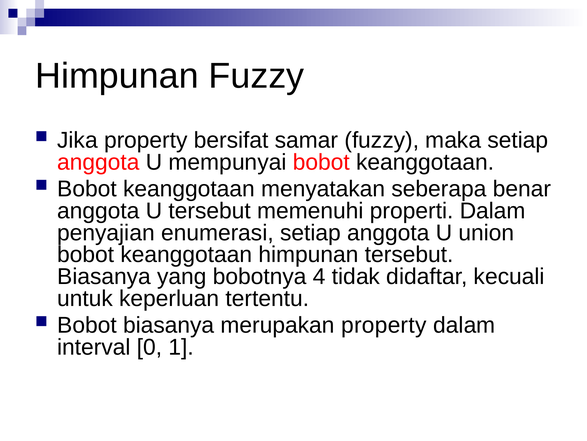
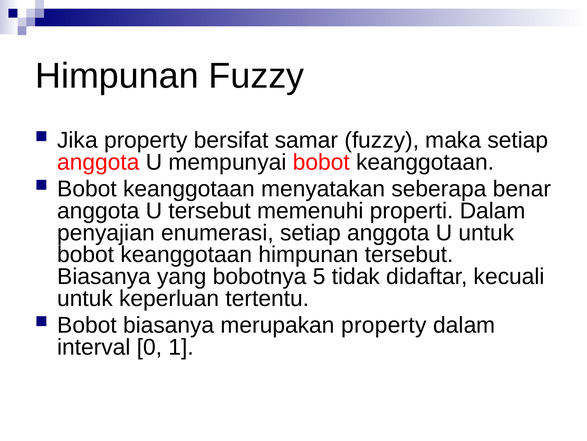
U union: union -> untuk (486, 232)
4: 4 -> 5 (319, 276)
